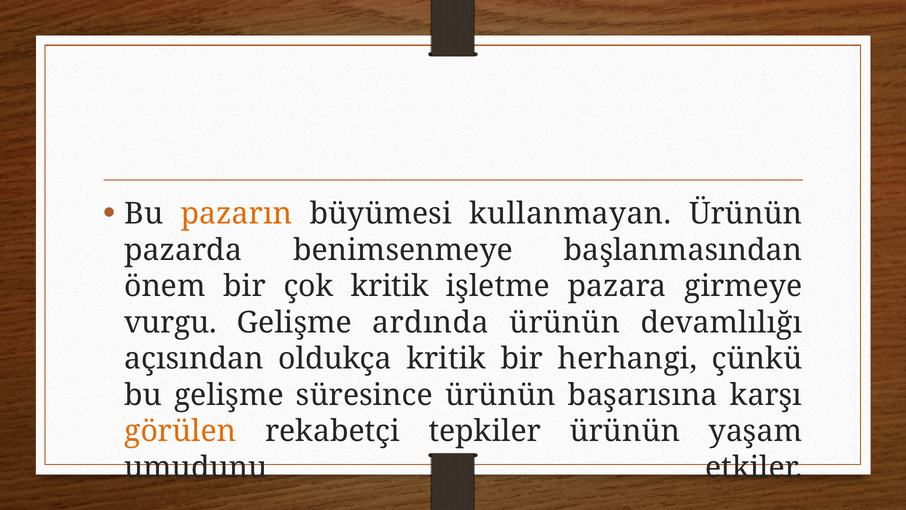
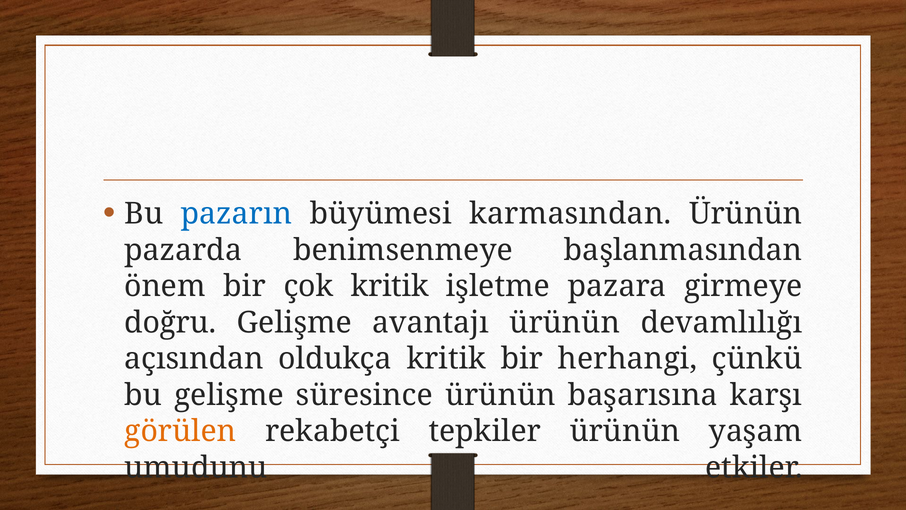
pazarın colour: orange -> blue (236, 214)
kullanmayan: kullanmayan -> karmasından (570, 214)
vurgu: vurgu -> doğru (170, 322)
ardında: ardında -> avantajı (431, 322)
